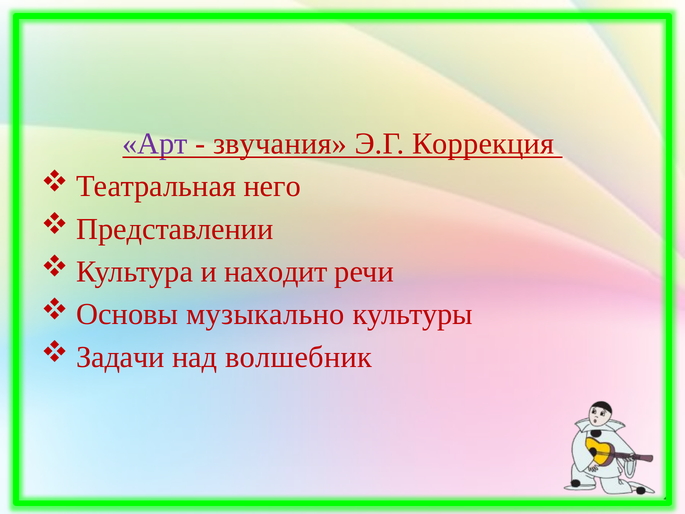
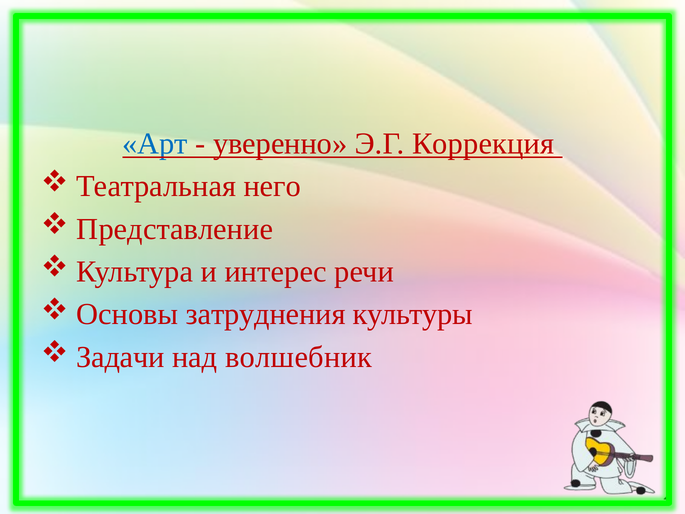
Арт colour: purple -> blue (155, 144)
звучания: звучания -> уверенно (280, 144)
Представлении: Представлении -> Представление (175, 229)
находит: находит -> интерес (276, 272)
музыкально: музыкально -> затруднения (266, 314)
